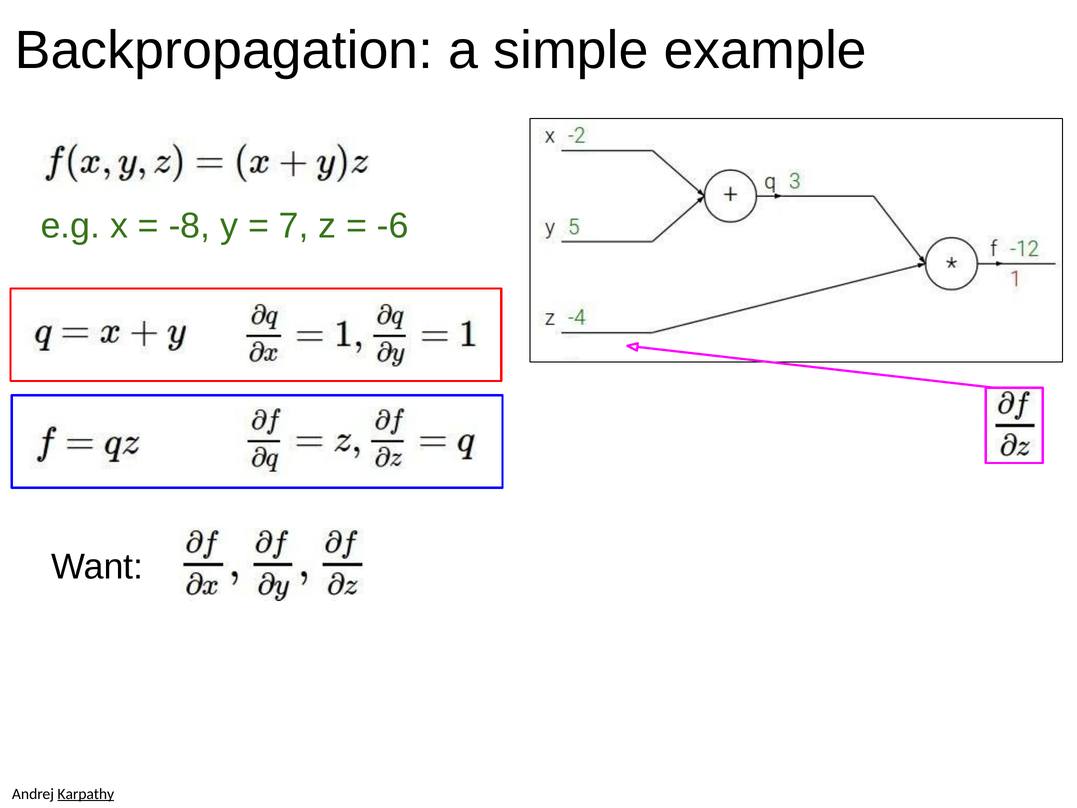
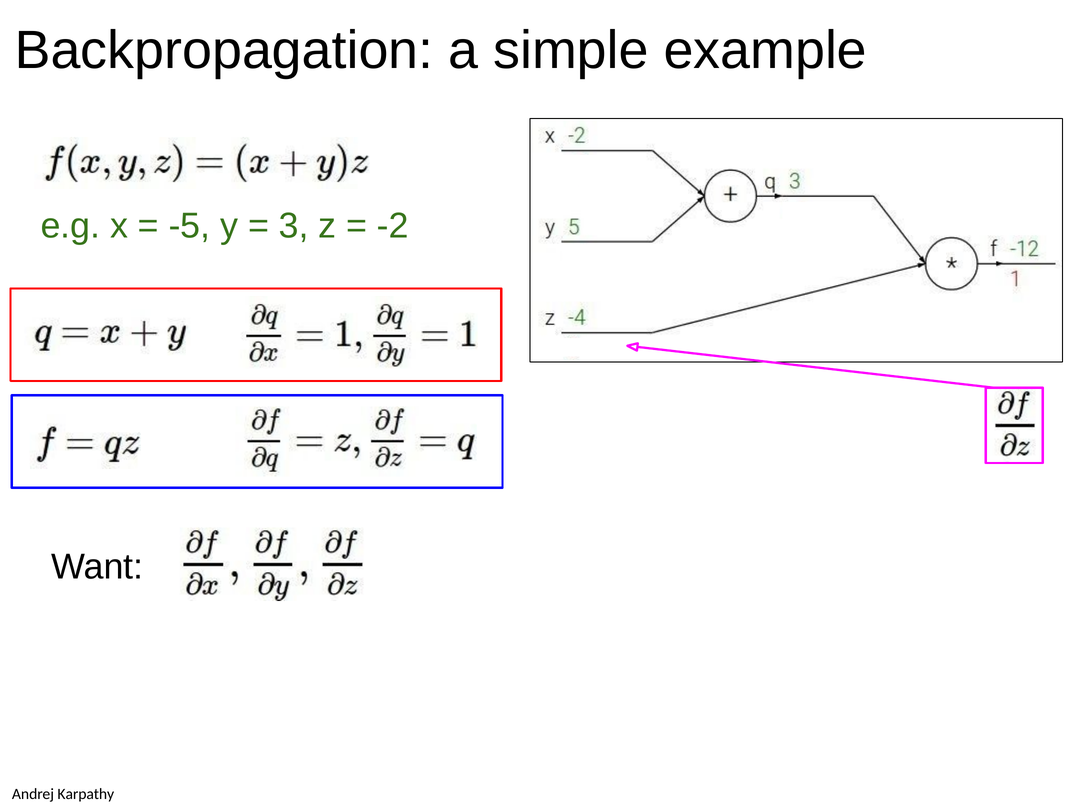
-8: -8 -> -5 (189, 226)
7: 7 -> 3 (294, 226)
-6: -6 -> -2 (393, 226)
Karpathy underline: present -> none (86, 794)
